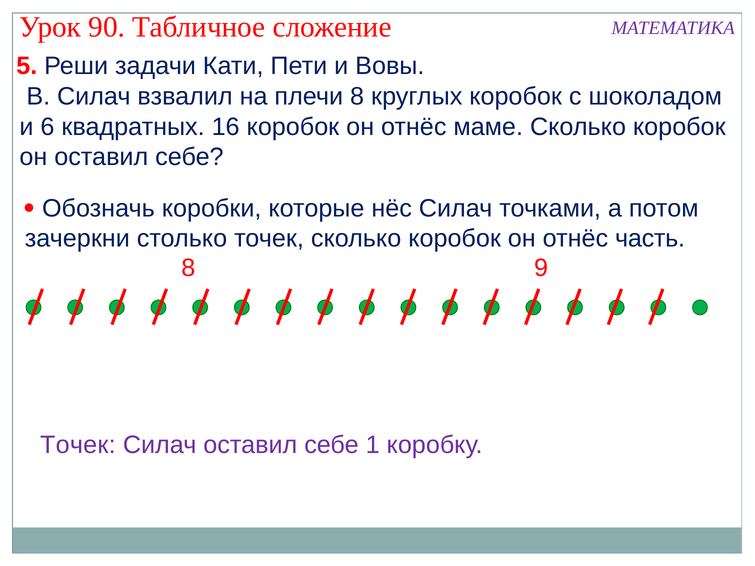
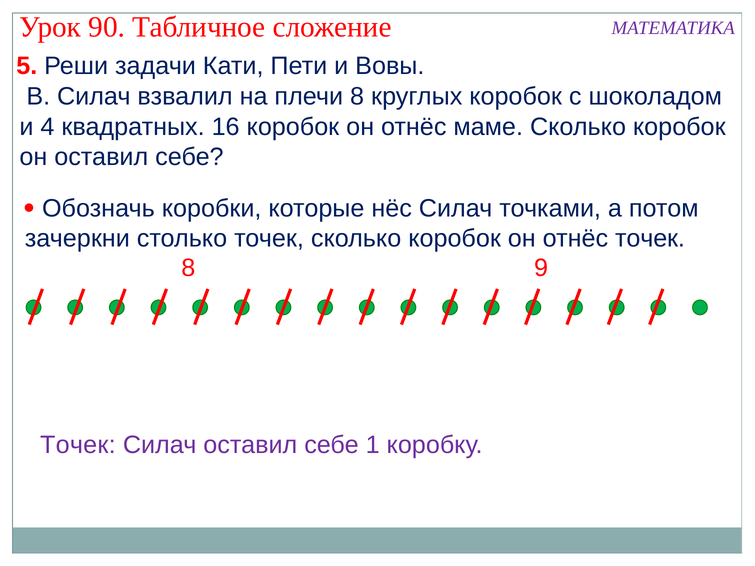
6: 6 -> 4 (47, 127)
отнёс часть: часть -> точек (650, 239)
